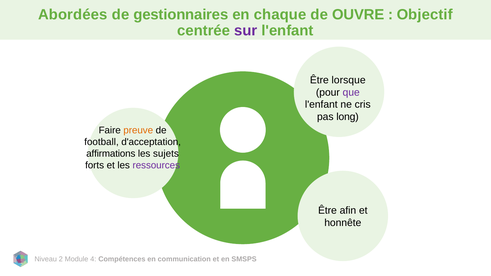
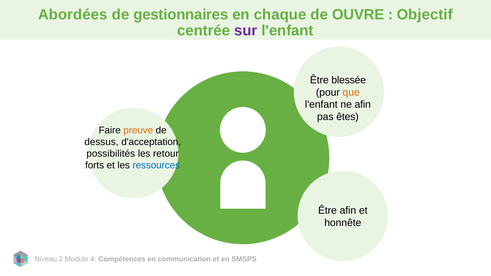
lorsque: lorsque -> blessée (349, 80)
que colour: purple -> orange (351, 92)
ne cris: cris -> afin (363, 105)
long: long -> êtes (348, 117)
football: football -> dessus (101, 142)
affirmations: affirmations -> possibilités (111, 154)
sujets: sujets -> retour (166, 154)
ressources colour: purple -> blue (156, 165)
